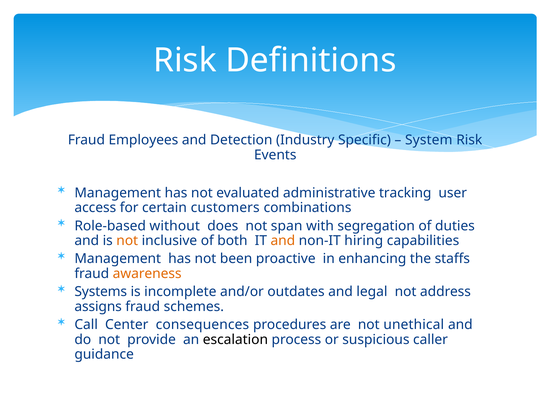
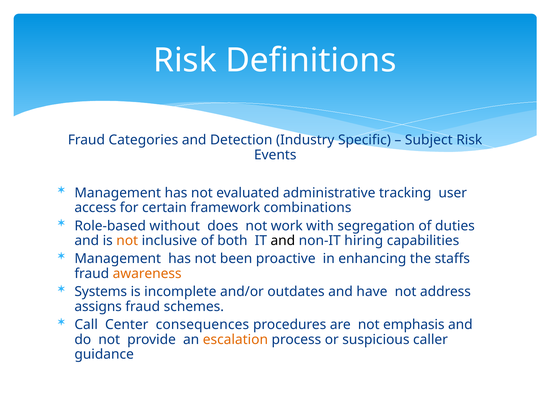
Employees: Employees -> Categories (143, 140)
System: System -> Subject (429, 140)
customers: customers -> framework (225, 208)
span: span -> work (287, 226)
and colour: orange -> black (283, 241)
legal: legal -> have (372, 292)
unethical: unethical -> emphasis (414, 325)
escalation colour: black -> orange (235, 340)
